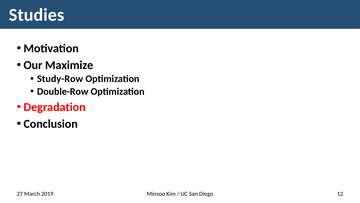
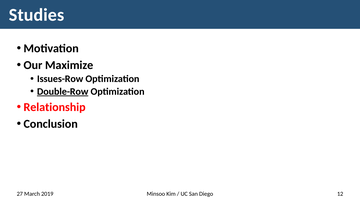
Study-Row: Study-Row -> Issues-Row (60, 79)
Double-Row underline: none -> present (63, 91)
Degradation: Degradation -> Relationship (55, 107)
